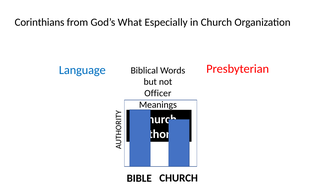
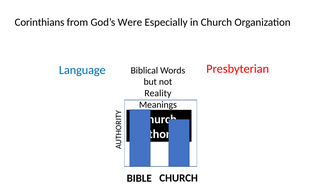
What: What -> Were (130, 22)
Officer: Officer -> Reality (158, 93)
